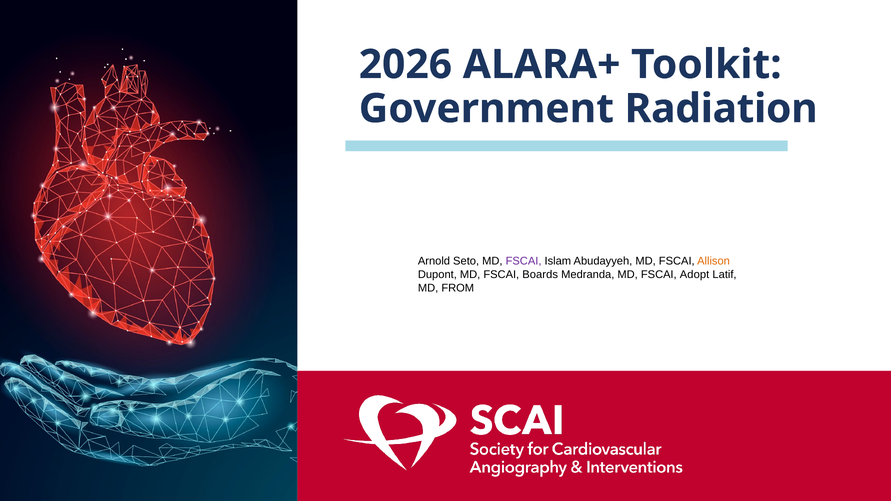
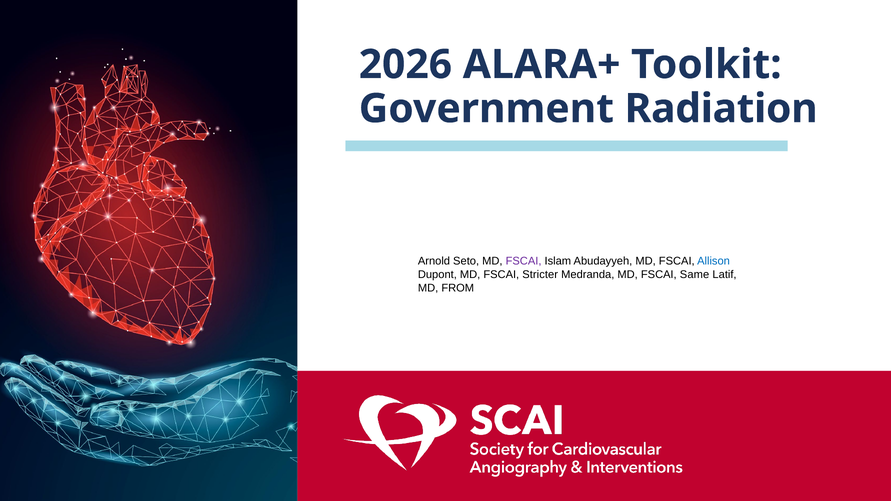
Allison colour: orange -> blue (714, 261)
Boards: Boards -> Stricter (540, 275)
Adopt: Adopt -> Same (695, 275)
